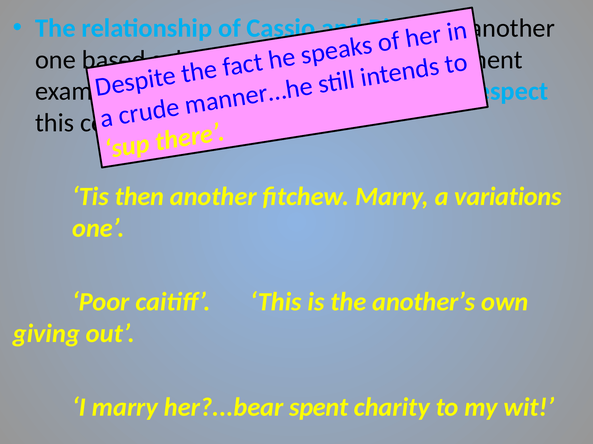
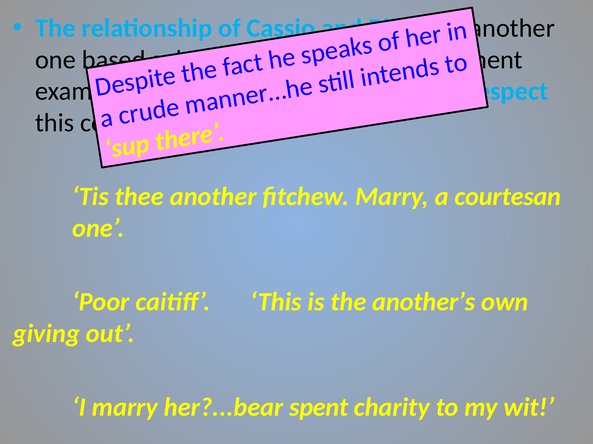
then: then -> thee (139, 197)
a variations: variations -> courtesan (508, 197)
